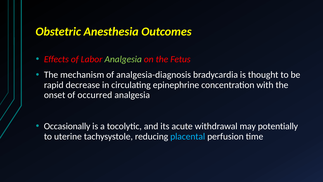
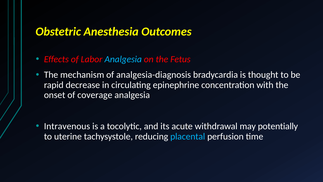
Analgesia colour: light green -> light blue (123, 59)
occurred: occurred -> coverage (95, 95)
Occasionally: Occasionally -> Intravenous (67, 126)
